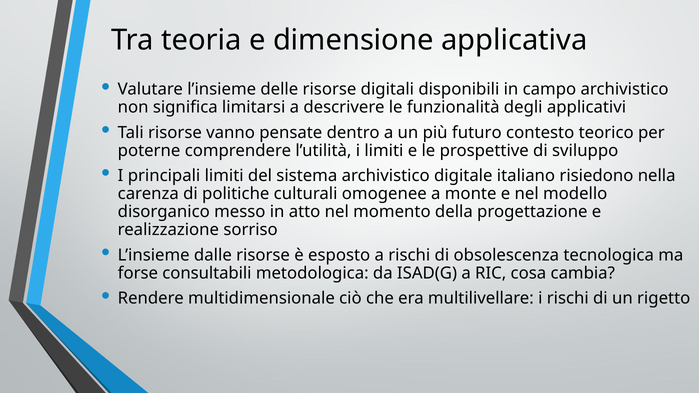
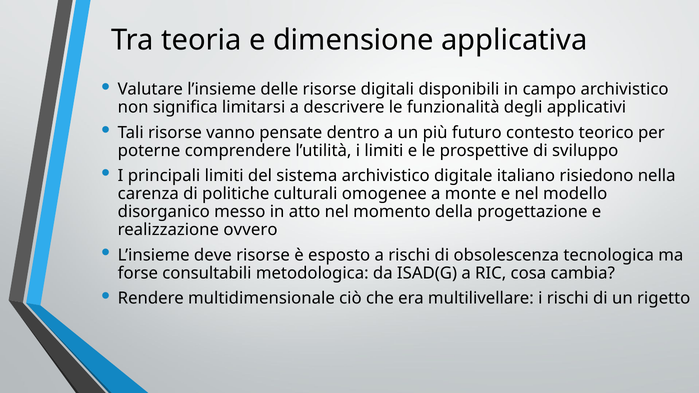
sorriso: sorriso -> ovvero (250, 230)
dalle: dalle -> deve (213, 255)
